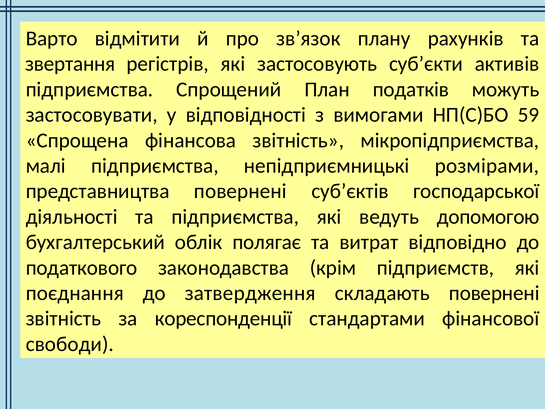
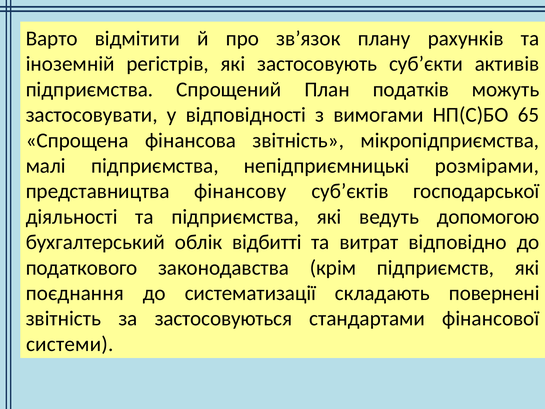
звертання: звертання -> іноземній (70, 64)
59: 59 -> 65 (529, 115)
представництва повернені: повернені -> фінансову (240, 191)
полягає: полягає -> відбитті (267, 242)
затвердження: затвердження -> систематизації (250, 293)
кореспонденції: кореспонденції -> застосовуються (223, 318)
свободи: свободи -> системи (70, 344)
